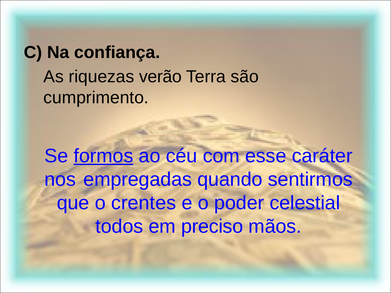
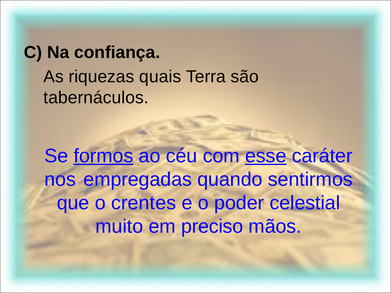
verão: verão -> quais (160, 77)
cumprimento: cumprimento -> tabernáculos (96, 98)
esse underline: none -> present (266, 156)
todos: todos -> muito (119, 227)
